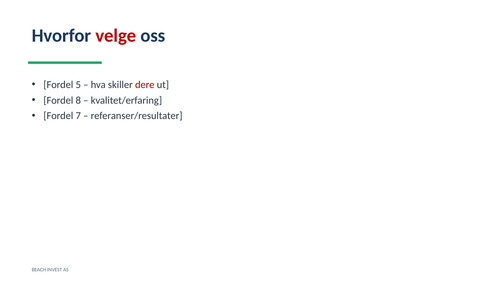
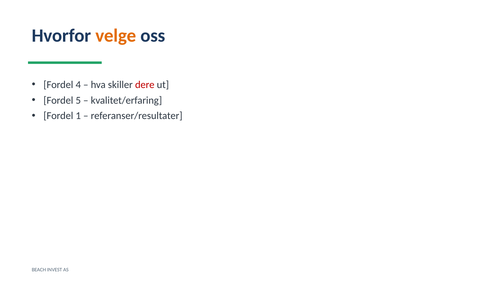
velge colour: red -> orange (116, 36)
5: 5 -> 4 (78, 85)
8: 8 -> 5 (78, 100)
7: 7 -> 1 (78, 116)
